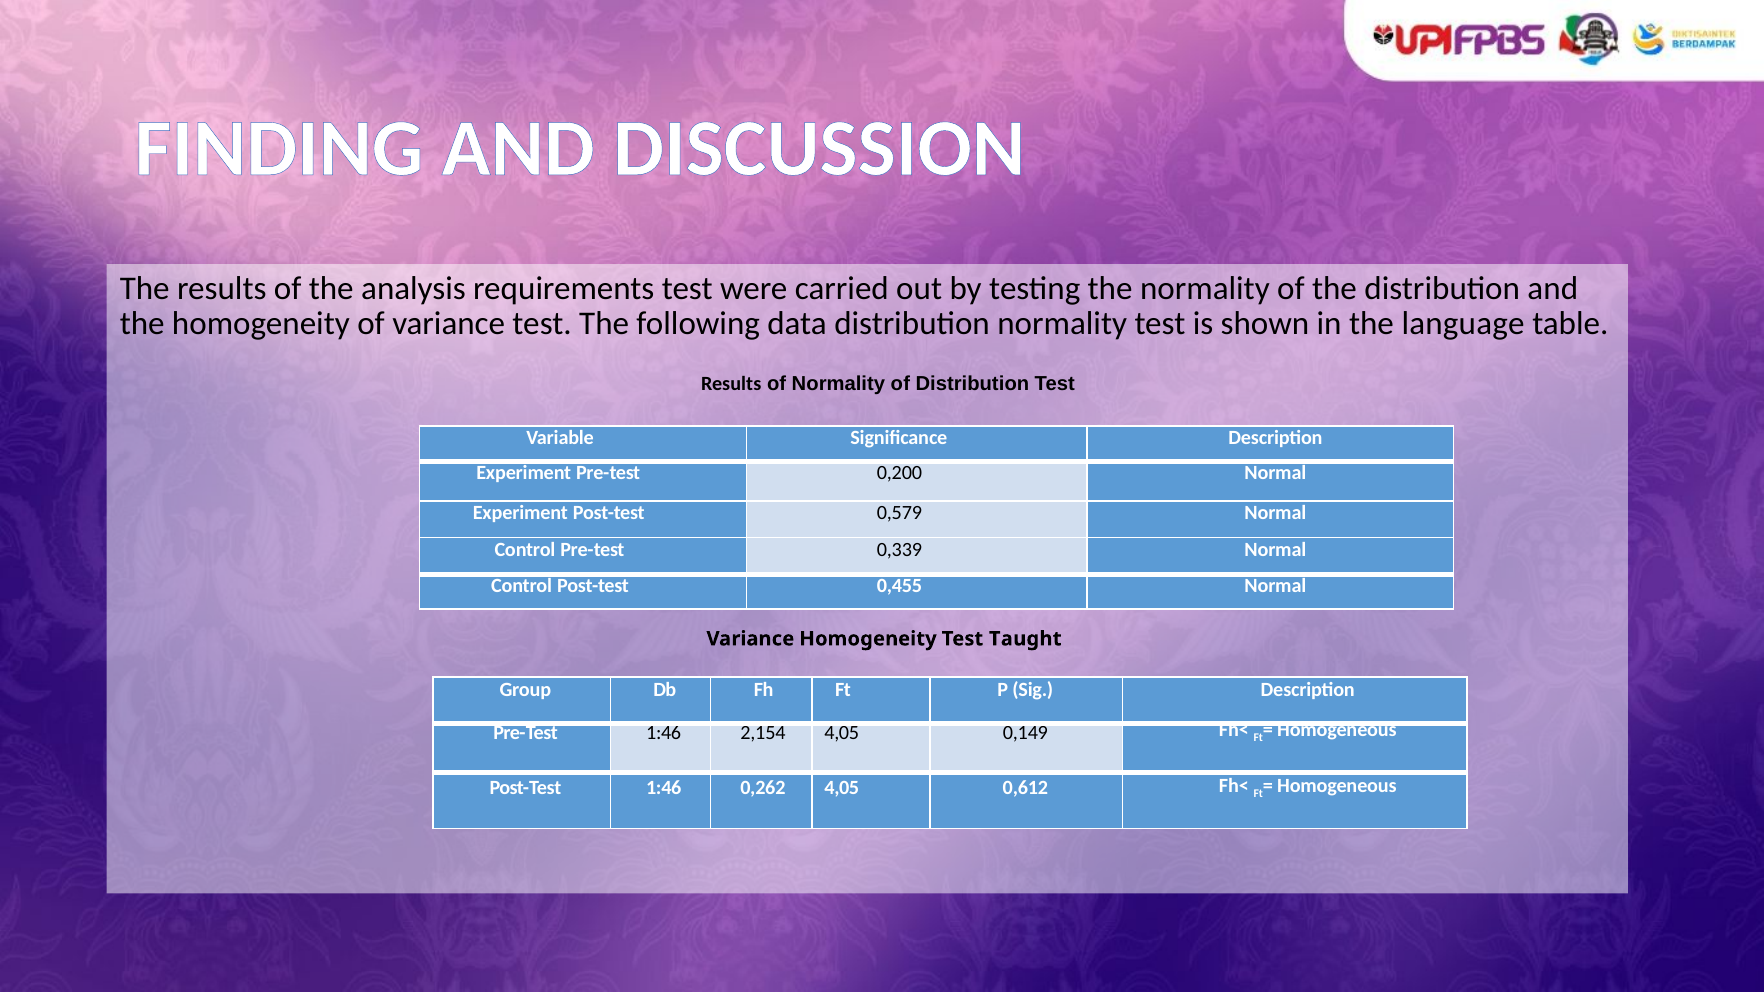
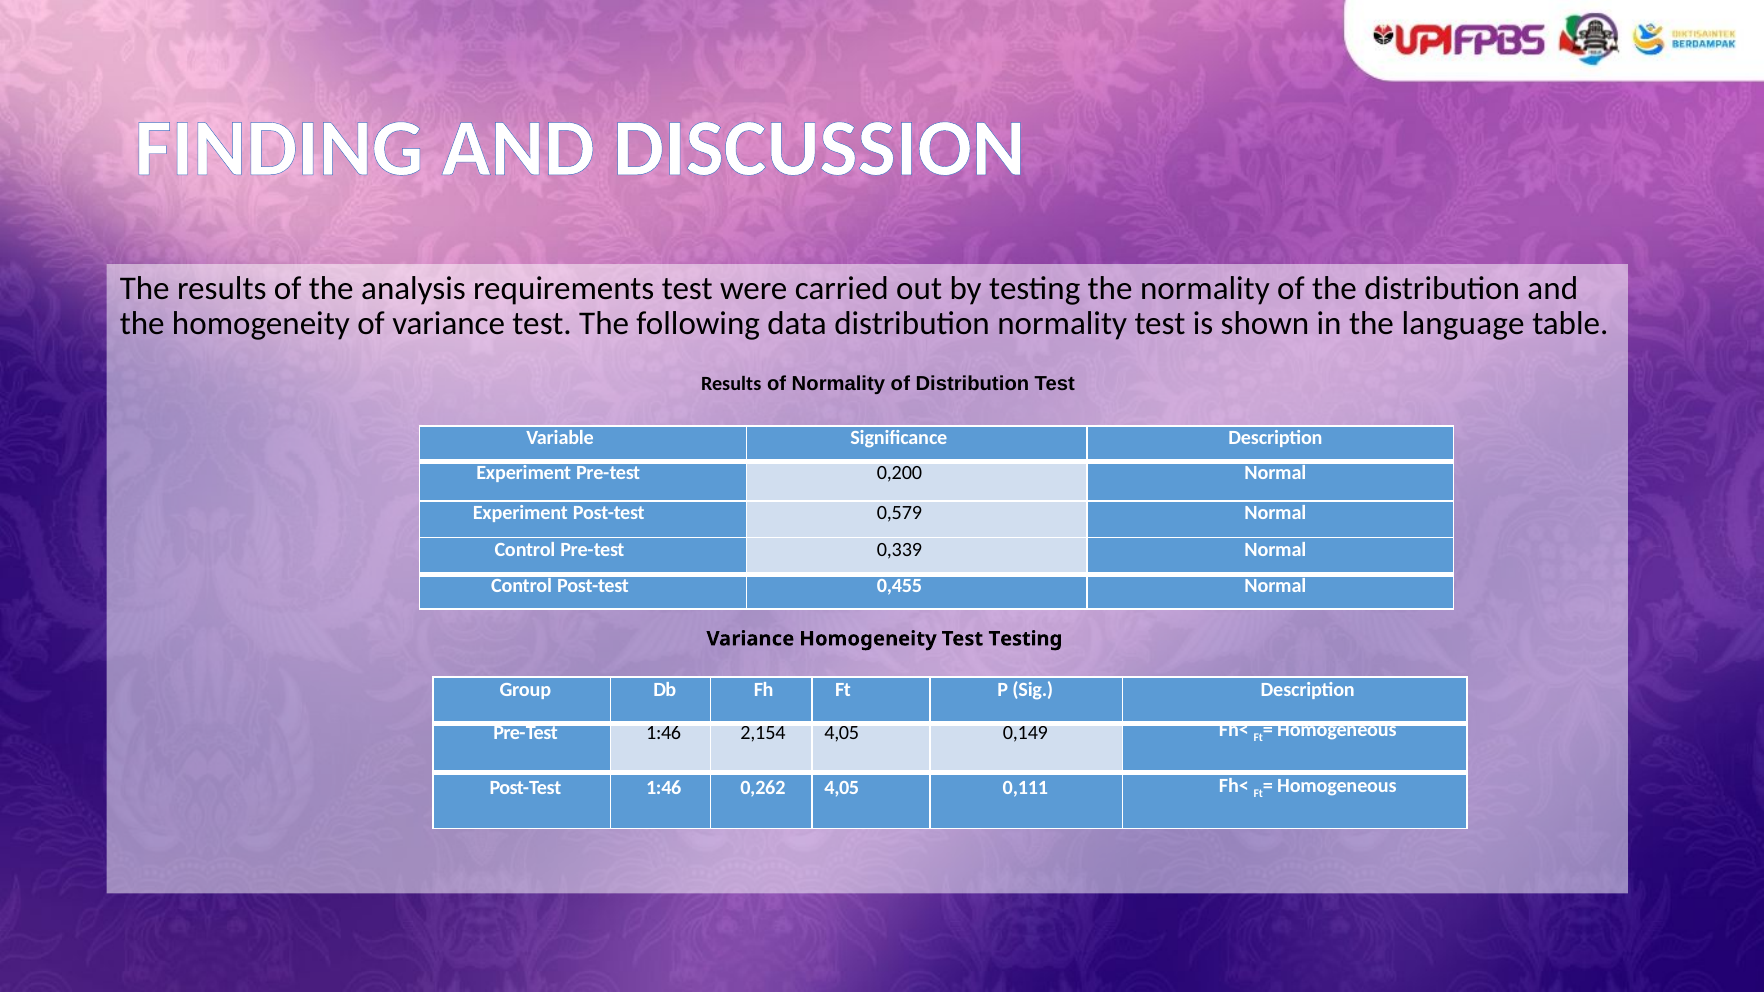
Test Taught: Taught -> Testing (1025, 639)
0,612: 0,612 -> 0,111 (1025, 788)
